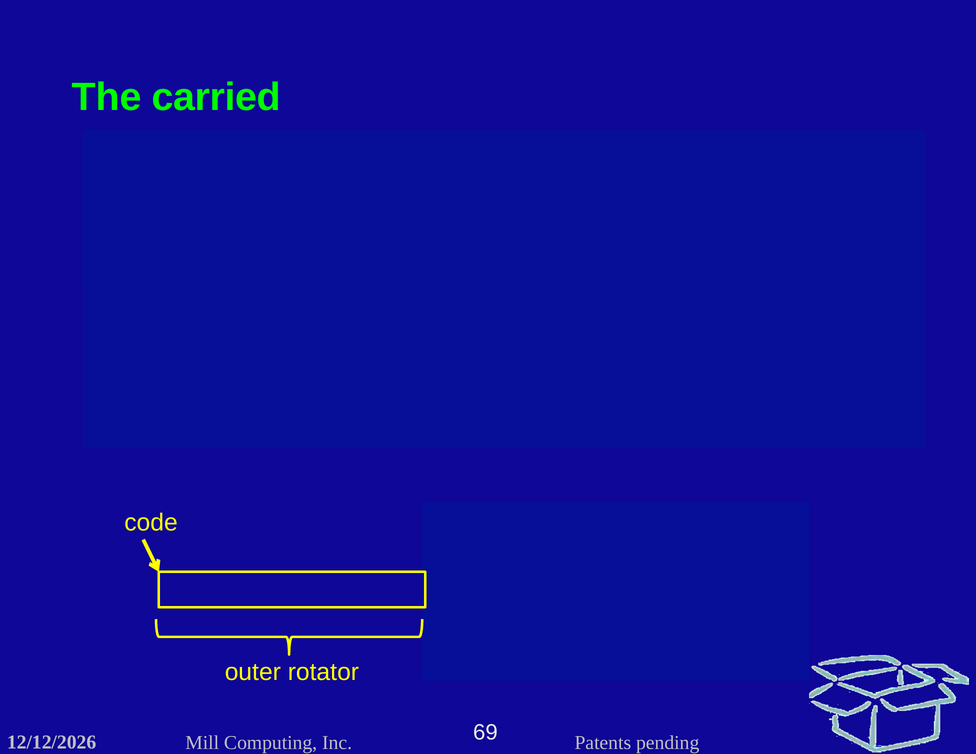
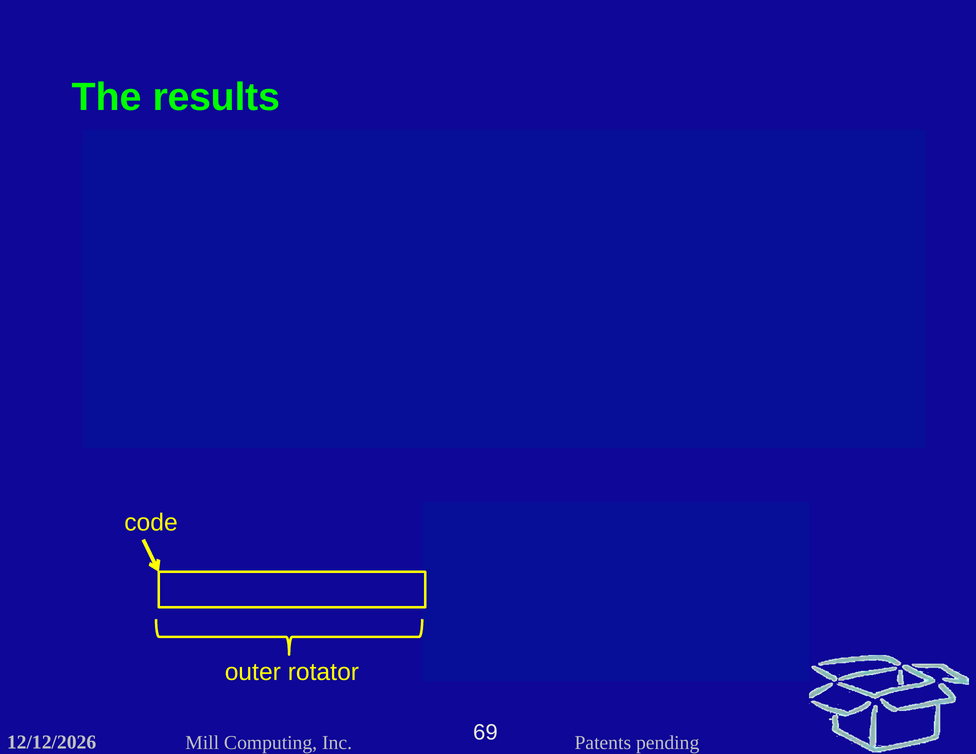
carried: carried -> results (216, 97)
